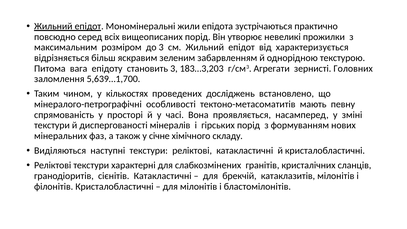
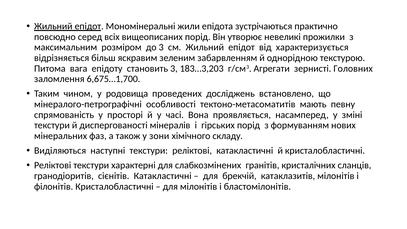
5,639…1,700: 5,639…1,700 -> 6,675…1,700 (113, 79)
кількостях: кількостях -> родовища (127, 94)
січне: січне -> зони (159, 136)
